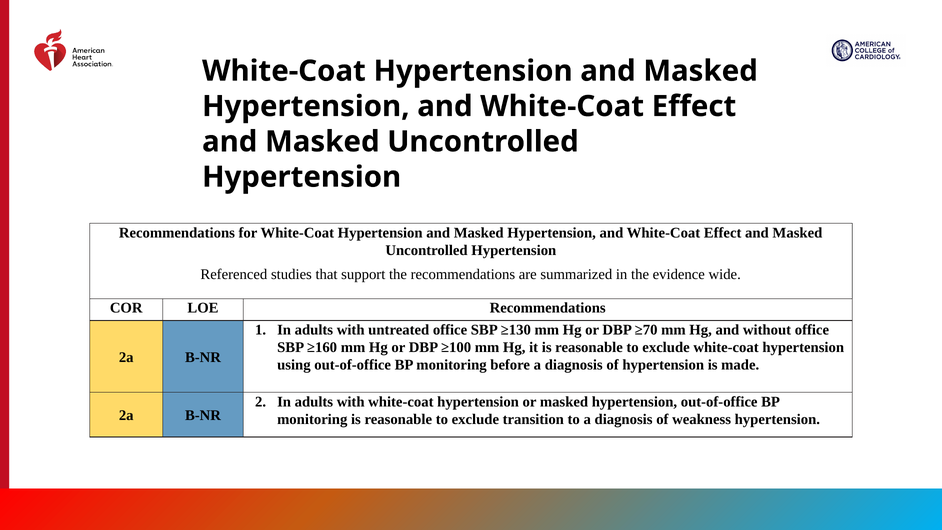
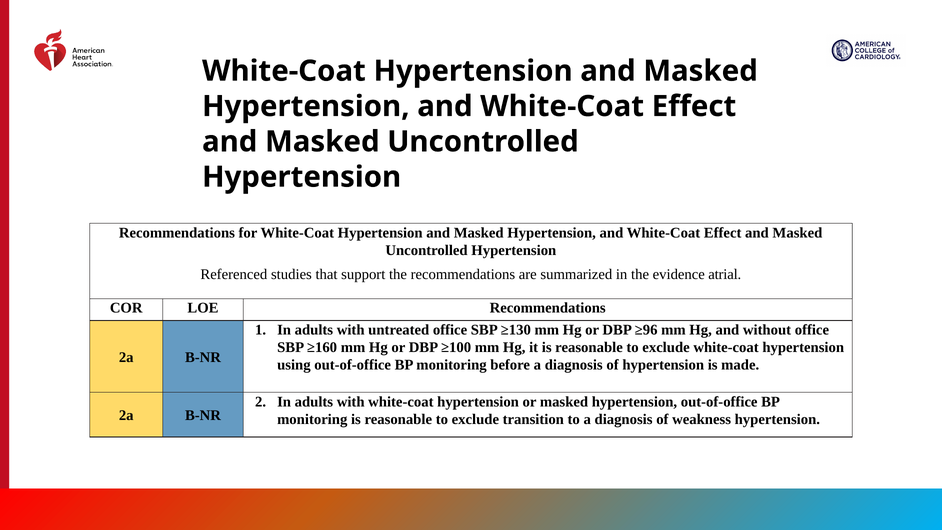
wide: wide -> atrial (725, 274)
≥70: ≥70 -> ≥96 (646, 330)
